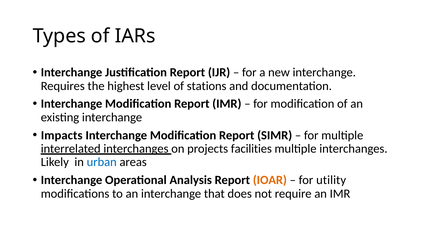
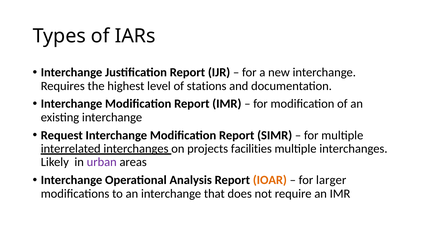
Impacts: Impacts -> Request (62, 135)
urban colour: blue -> purple (102, 162)
utility: utility -> larger (331, 180)
